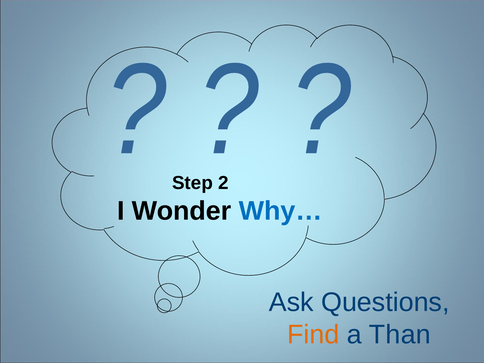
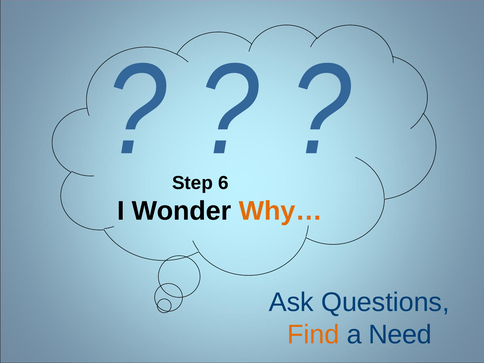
2: 2 -> 6 (223, 183)
Why… colour: blue -> orange (281, 211)
Than: Than -> Need (400, 335)
